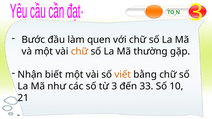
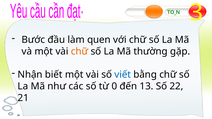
viết colour: orange -> blue (123, 75)
từ 3: 3 -> 0 (114, 86)
33: 33 -> 13 (146, 86)
10: 10 -> 22 (176, 86)
